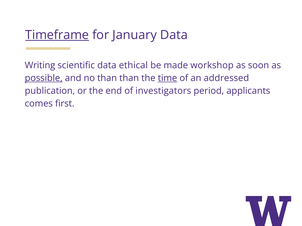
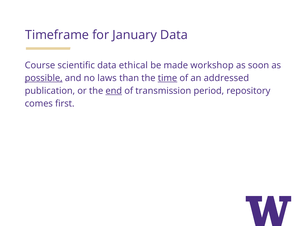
Timeframe underline: present -> none (57, 35)
Writing: Writing -> Course (40, 66)
no than: than -> laws (107, 78)
end underline: none -> present (114, 91)
investigators: investigators -> transmission (163, 91)
applicants: applicants -> repository (248, 91)
